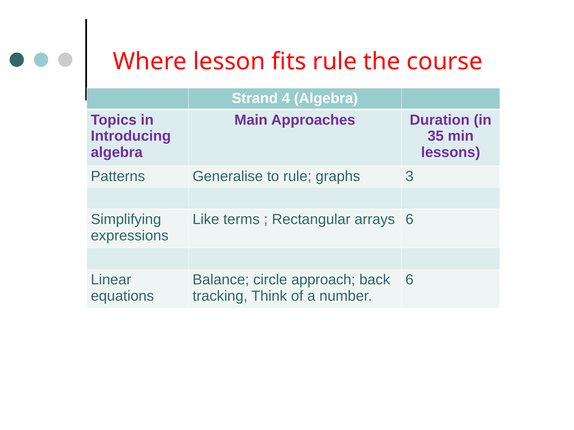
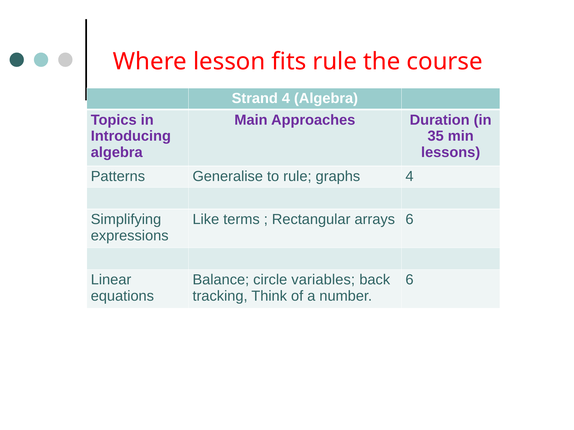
graphs 3: 3 -> 4 (409, 177)
approach: approach -> variables (323, 280)
